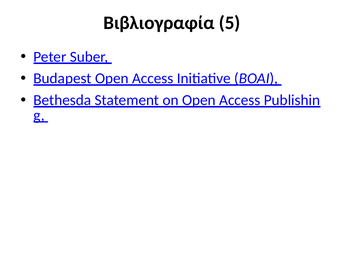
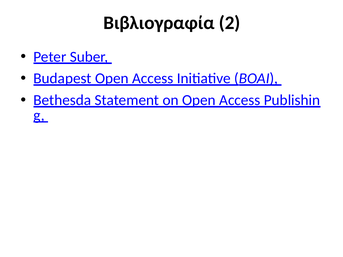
5: 5 -> 2 (230, 23)
